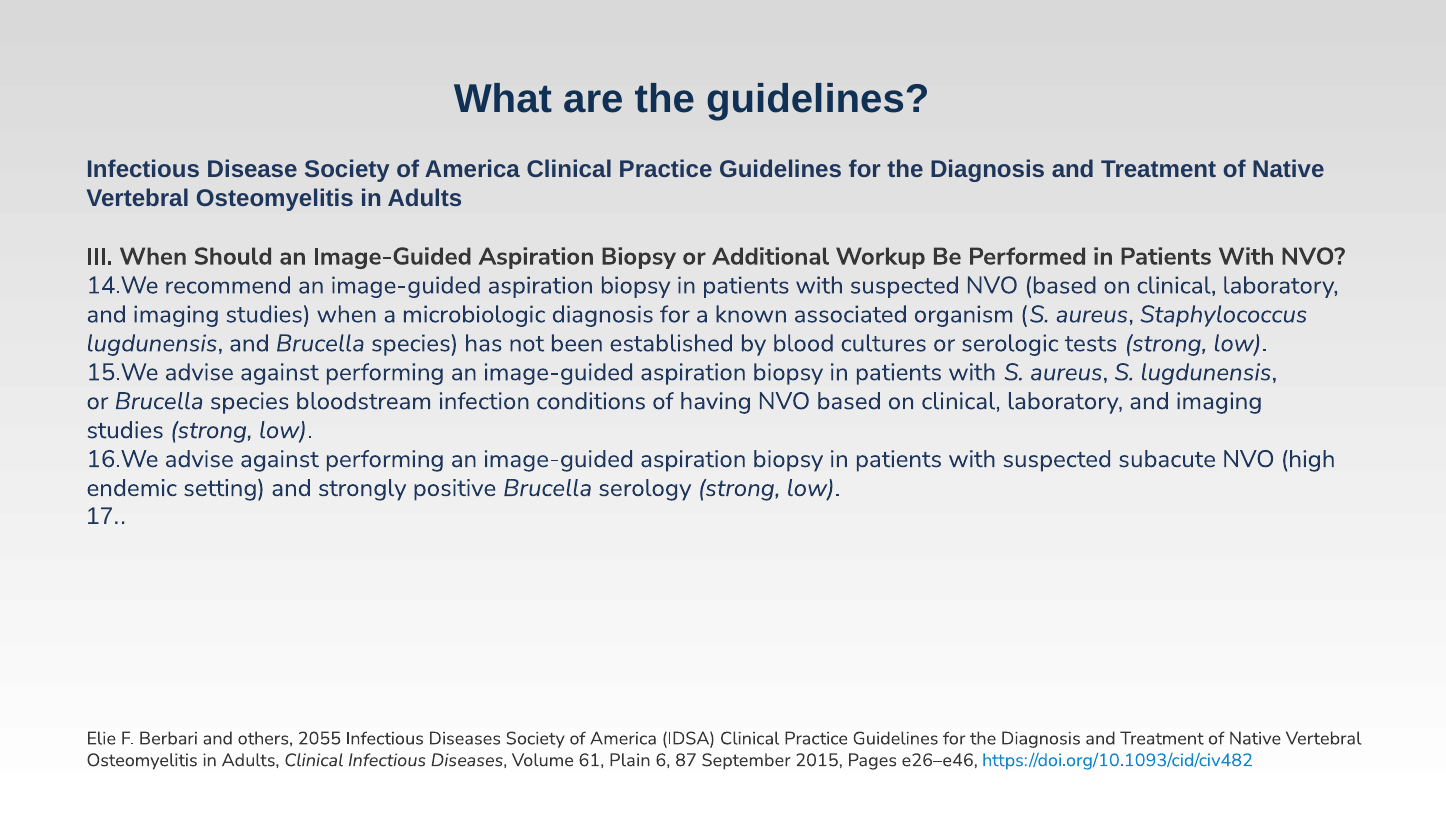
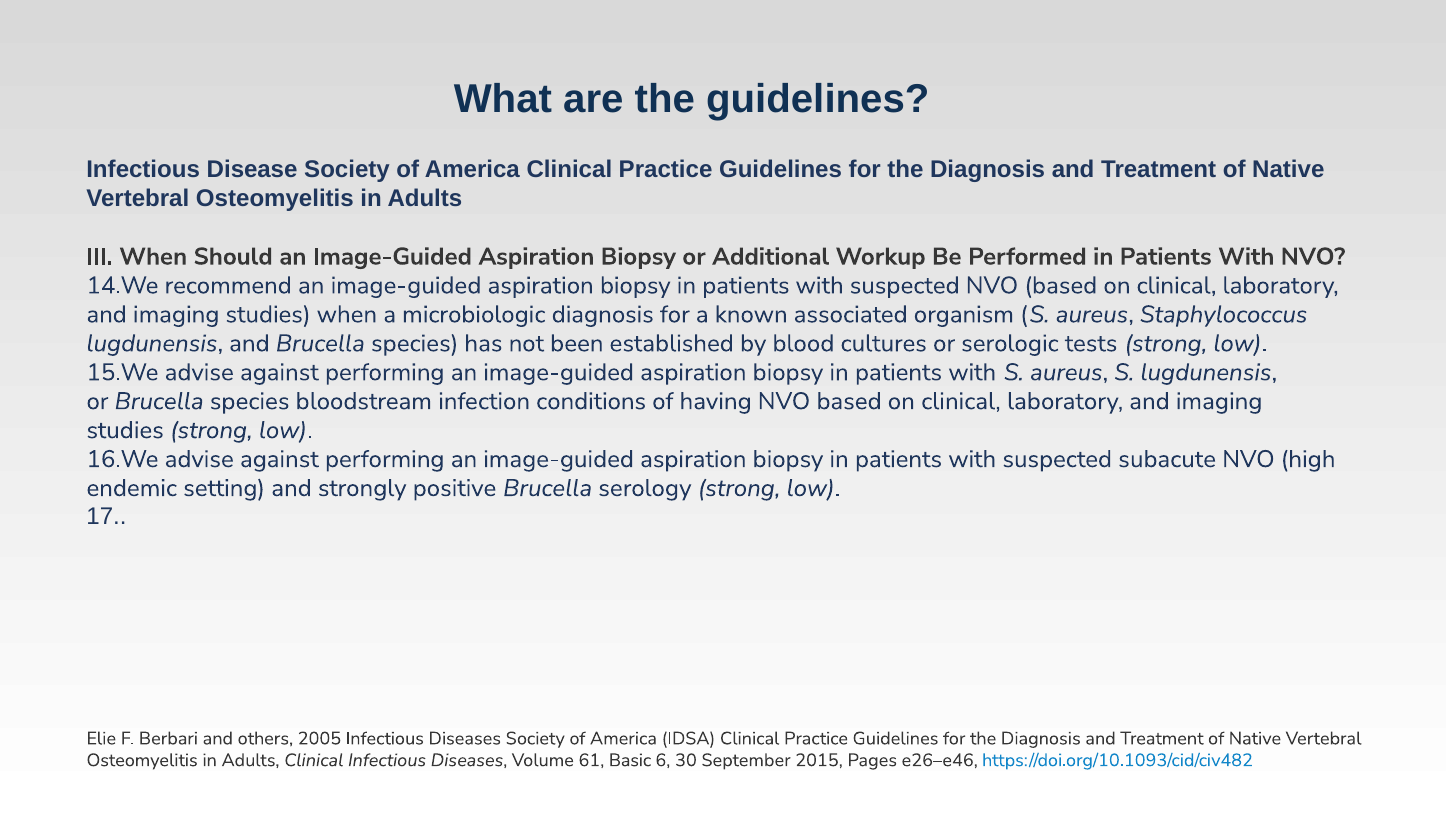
2055: 2055 -> 2005 (319, 738)
Plain: Plain -> Basic (630, 760)
87: 87 -> 30 (686, 760)
